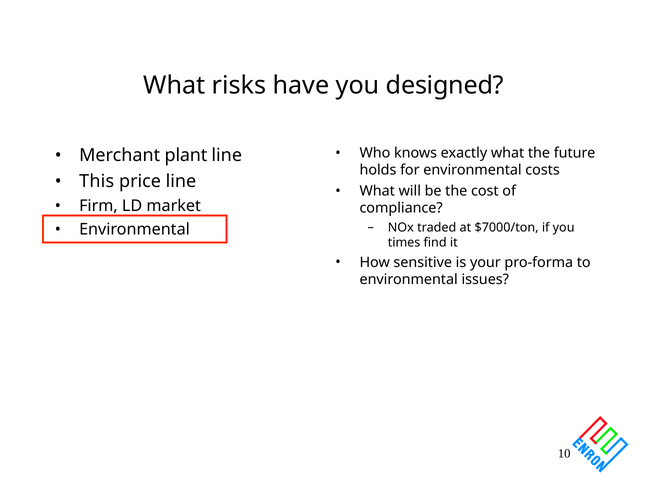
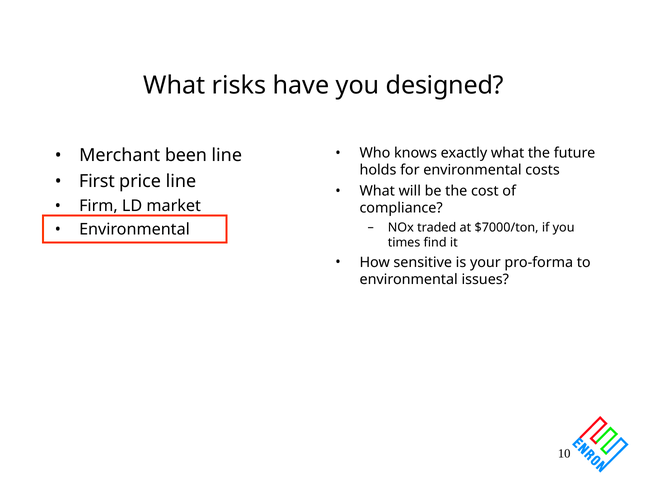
plant: plant -> been (186, 156)
This: This -> First (97, 182)
